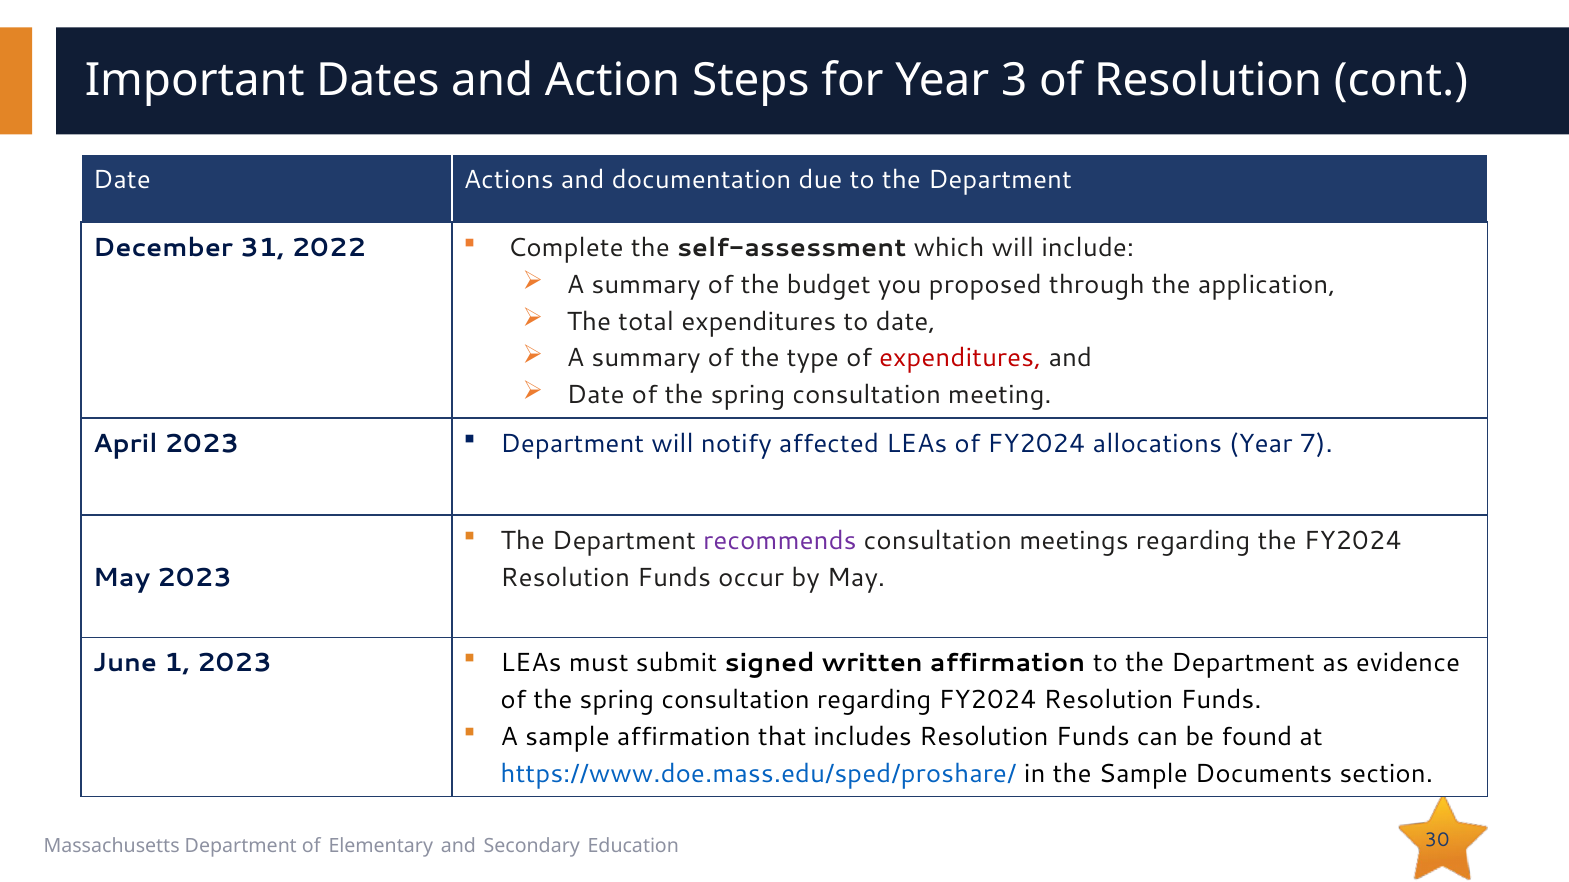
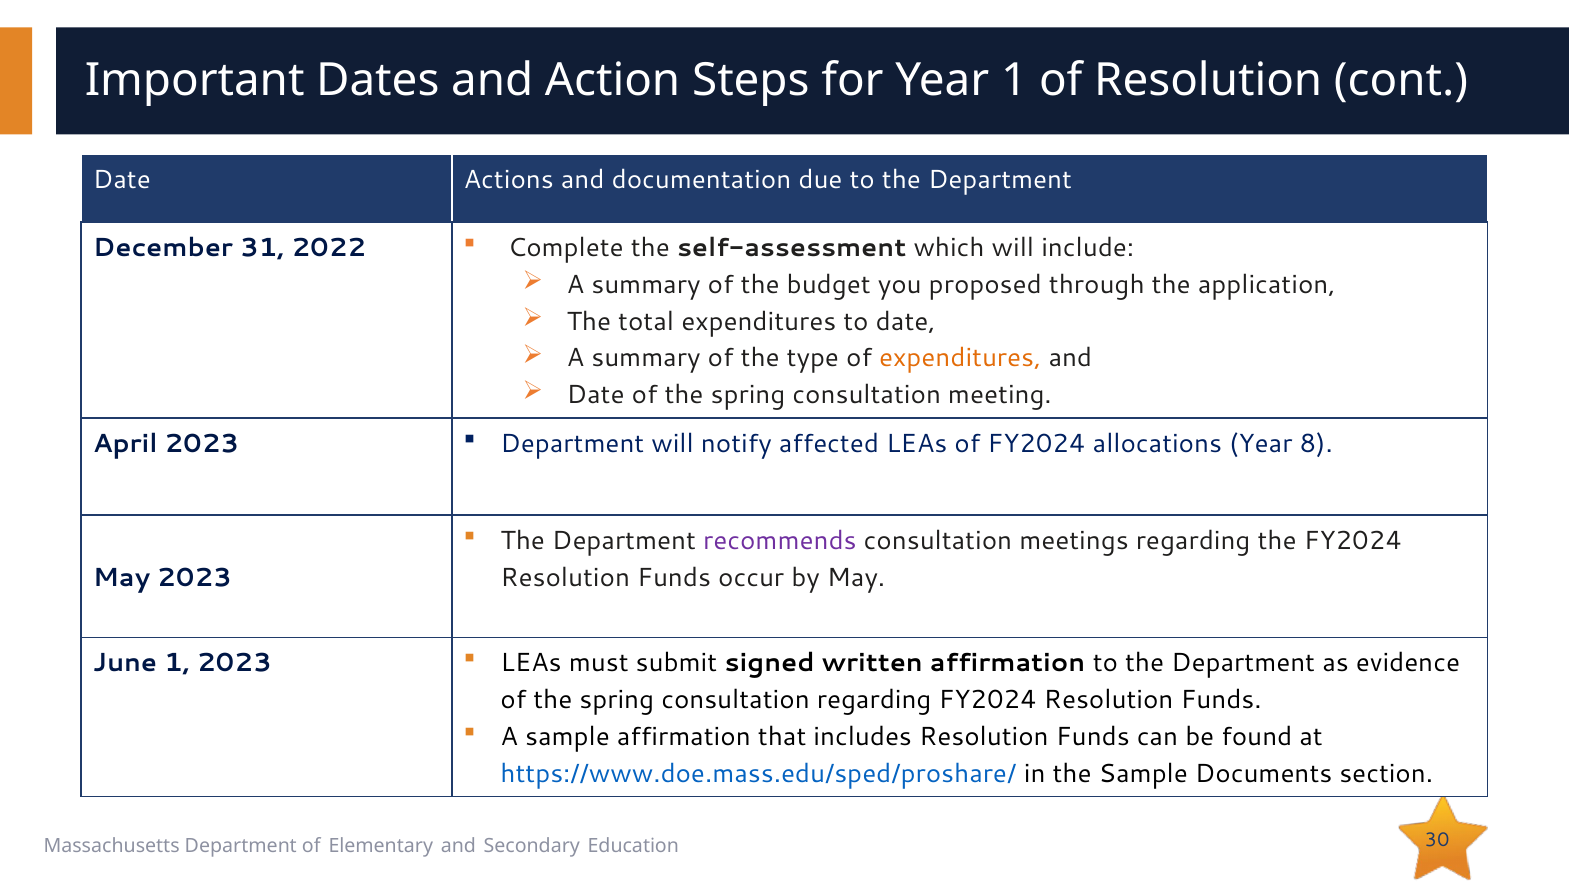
Year 3: 3 -> 1 (1014, 81)
expenditures colour: red -> orange (960, 358)
7: 7 -> 8 (1316, 444)
